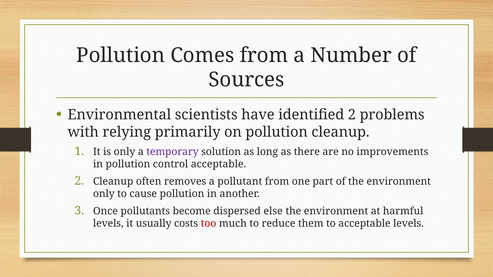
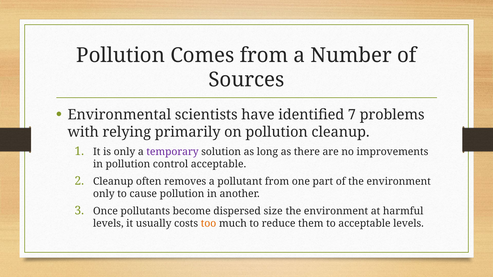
identified 2: 2 -> 7 (352, 115)
else: else -> size (273, 211)
too colour: red -> orange (208, 224)
